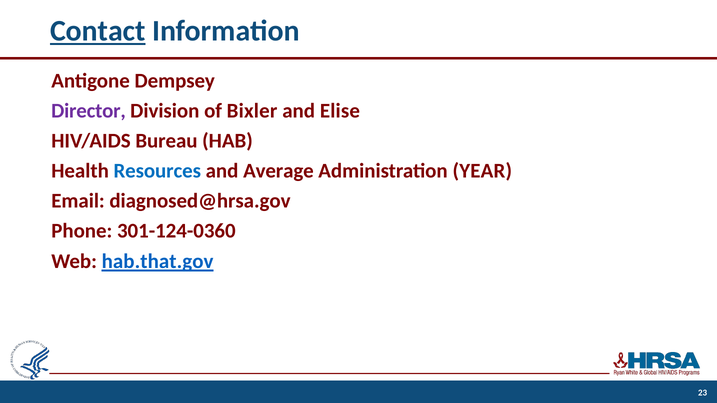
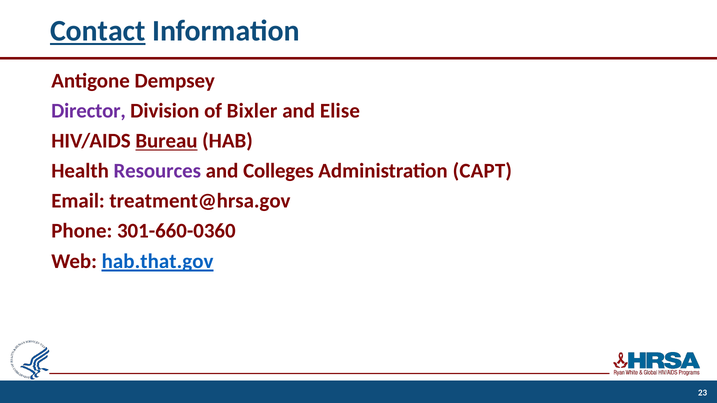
Bureau underline: none -> present (166, 141)
Resources colour: blue -> purple (157, 171)
Average: Average -> Colleges (278, 171)
YEAR: YEAR -> CAPT (482, 171)
diagnosed@hrsa.gov: diagnosed@hrsa.gov -> treatment@hrsa.gov (200, 201)
301-124-0360: 301-124-0360 -> 301-660-0360 (176, 231)
